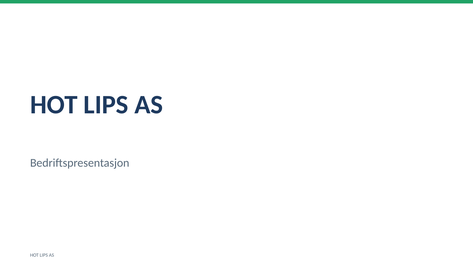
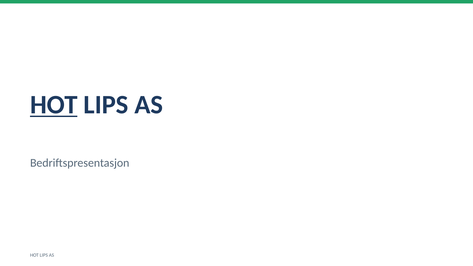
HOT underline: none -> present (54, 105)
